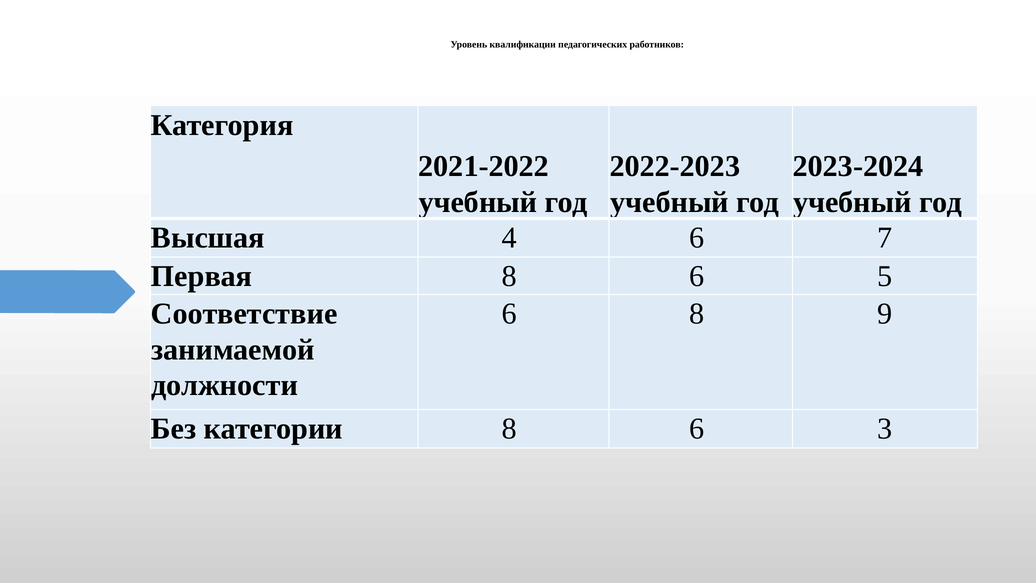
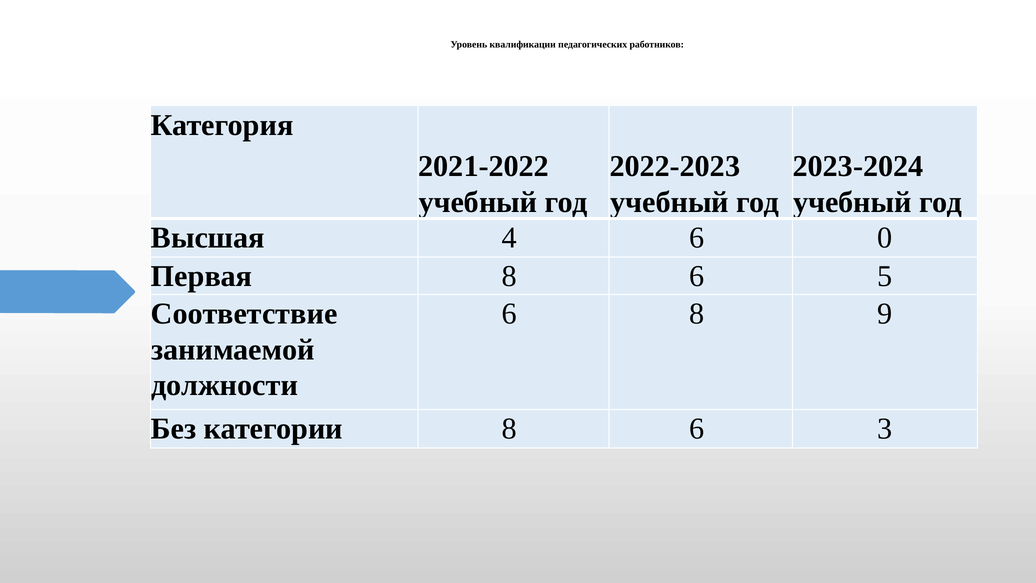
7: 7 -> 0 (885, 238)
